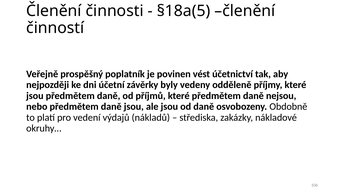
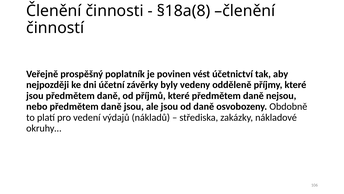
§18a(5: §18a(5 -> §18a(8 (184, 11)
